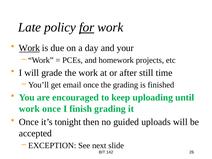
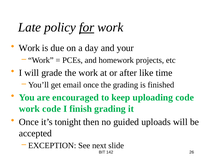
Work underline: present -> none (29, 48)
still: still -> like (146, 73)
uploading until: until -> code (185, 98)
work once: once -> code (52, 109)
